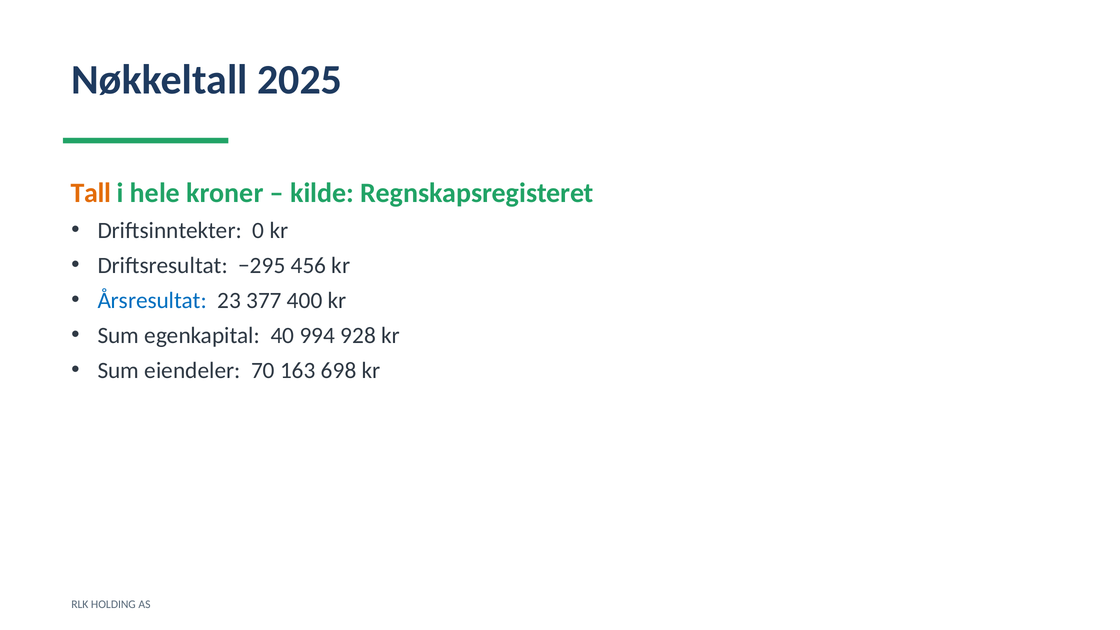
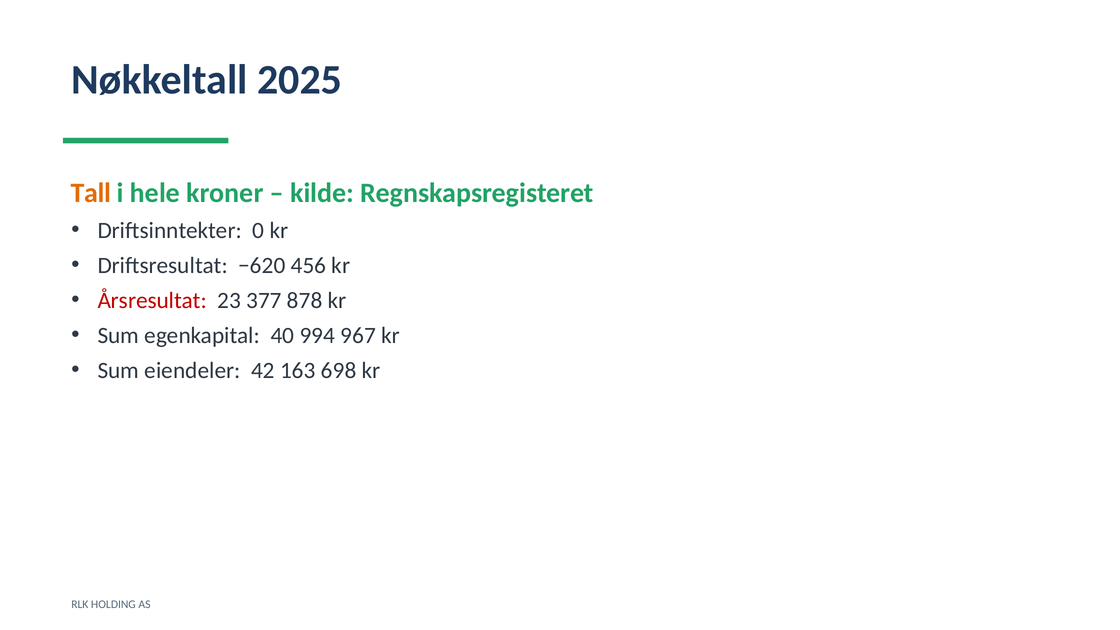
−295: −295 -> −620 (262, 265)
Årsresultat colour: blue -> red (152, 300)
400: 400 -> 878 (305, 300)
928: 928 -> 967 (358, 335)
70: 70 -> 42 (263, 370)
